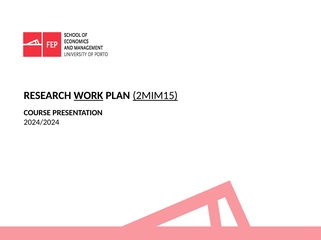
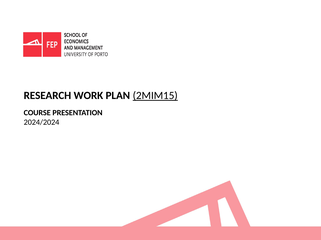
WORK underline: present -> none (88, 96)
